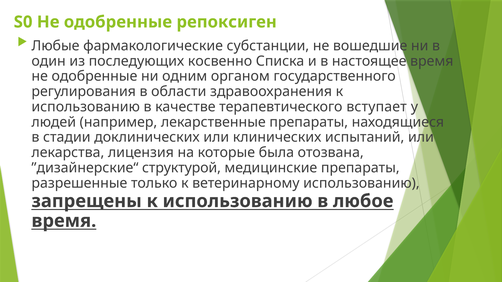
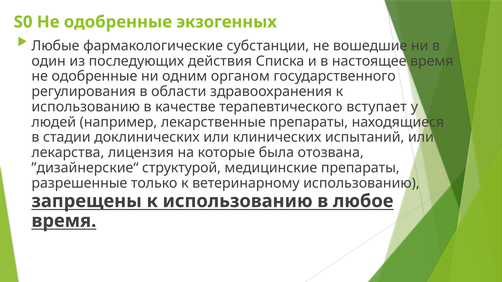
репоксиген: репоксиген -> экзогенных (227, 22)
косвенно: косвенно -> действия (220, 61)
